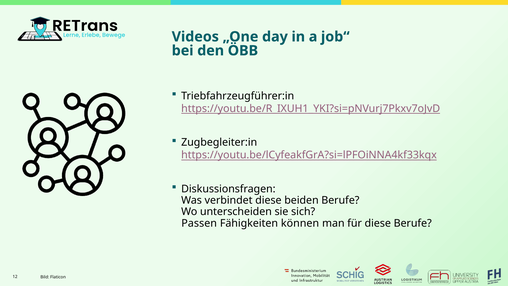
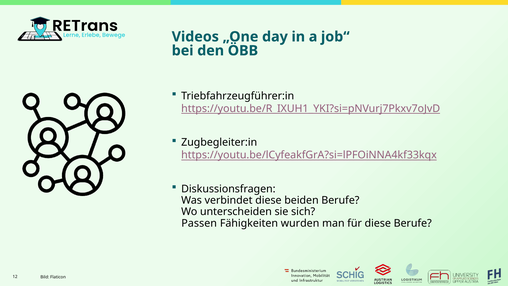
können: können -> wurden (300, 223)
